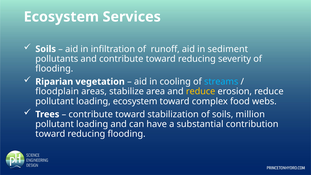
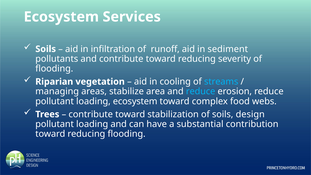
floodplain: floodplain -> managing (57, 91)
reduce colour: yellow -> light blue (201, 91)
million: million -> design (250, 114)
